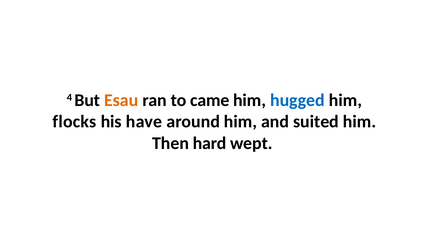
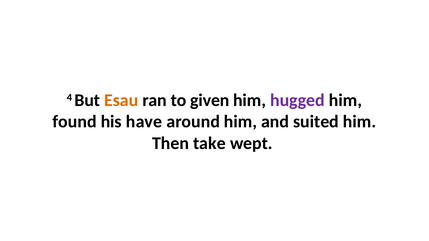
came: came -> given (210, 100)
hugged colour: blue -> purple (297, 100)
flocks: flocks -> found (75, 122)
hard: hard -> take (209, 143)
